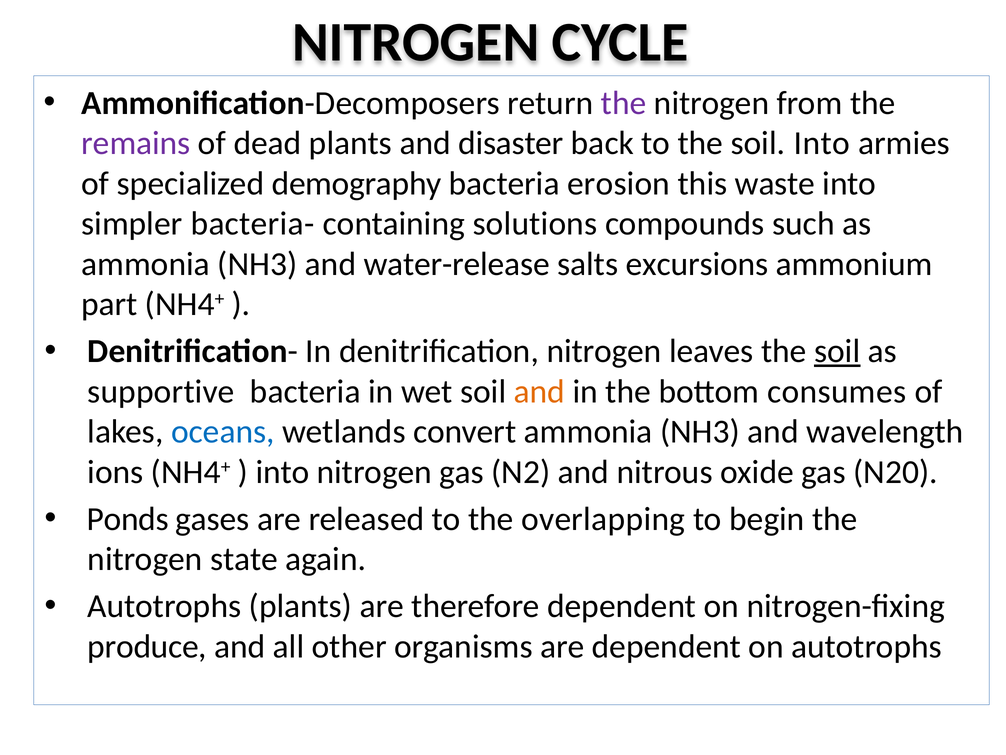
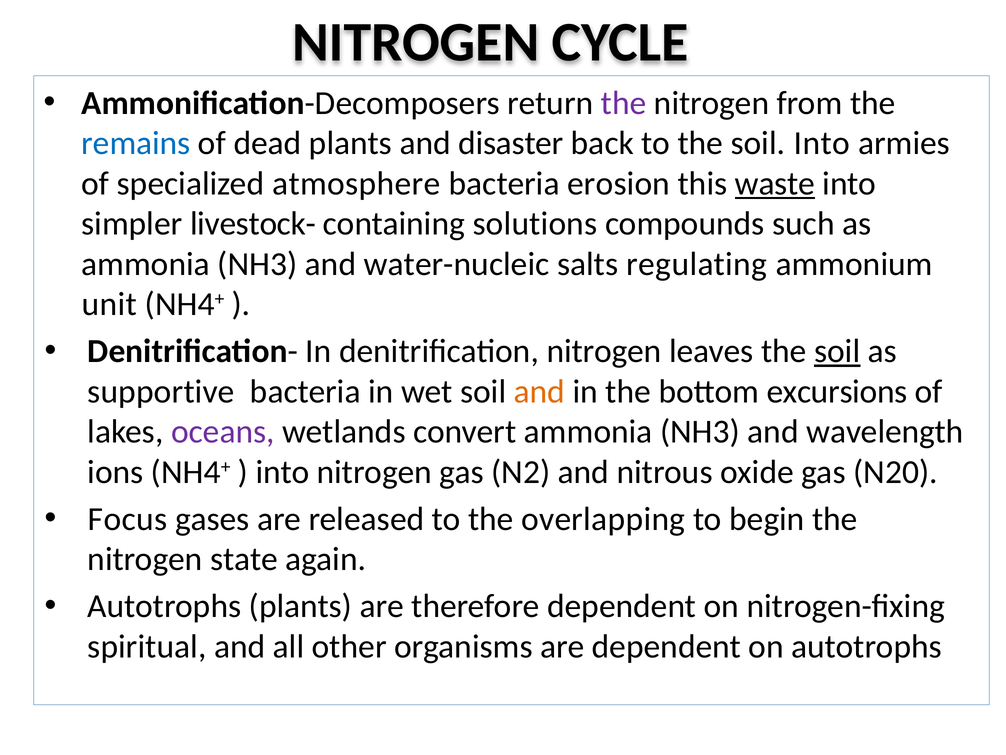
remains colour: purple -> blue (136, 143)
demography: demography -> atmosphere (356, 183)
waste underline: none -> present (775, 183)
bacteria-: bacteria- -> livestock- (253, 224)
water-release: water-release -> water-nucleic (457, 264)
excursions: excursions -> regulating (697, 264)
part: part -> unit (109, 304)
consumes: consumes -> excursions (837, 391)
oceans colour: blue -> purple (223, 432)
Ponds: Ponds -> Focus (127, 519)
produce: produce -> spiritual (147, 646)
